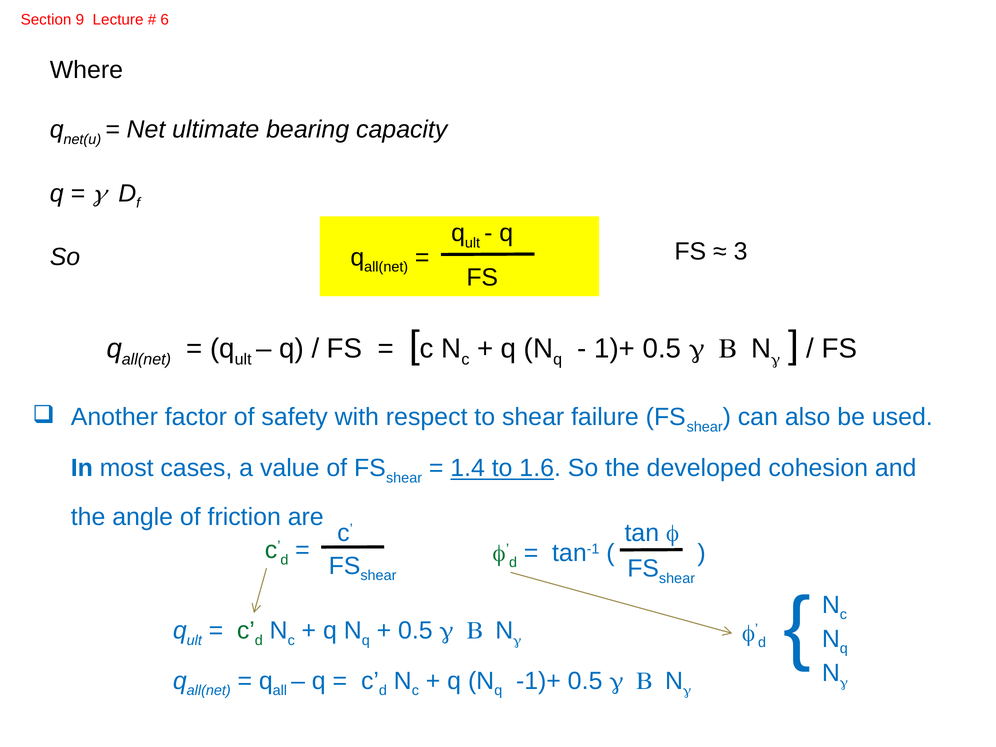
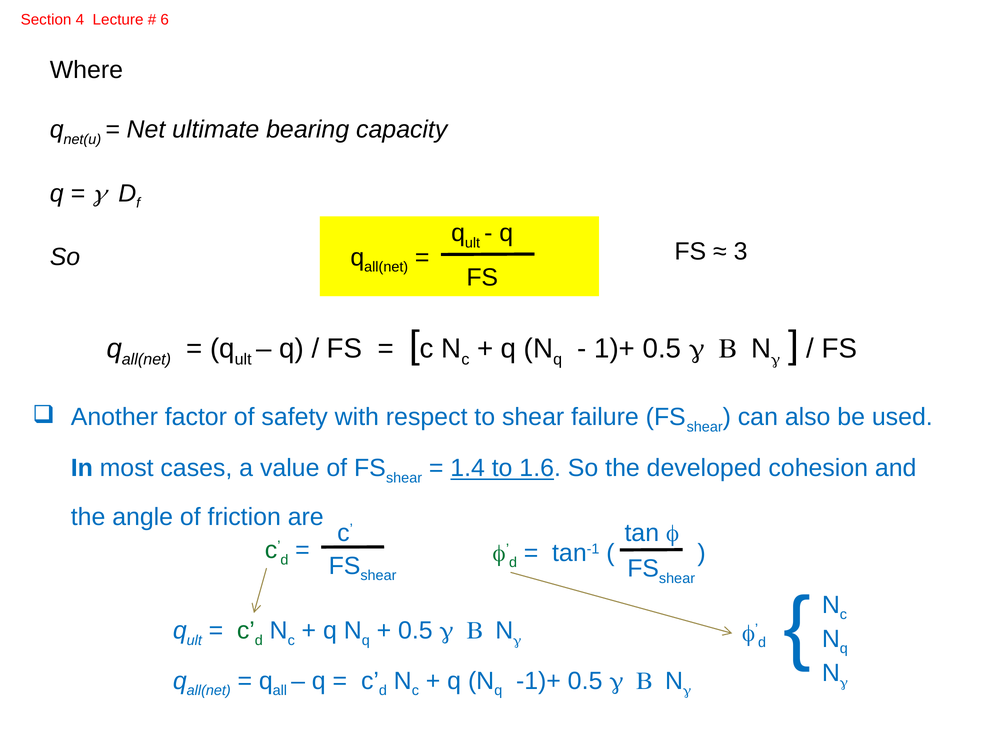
9: 9 -> 4 (80, 20)
